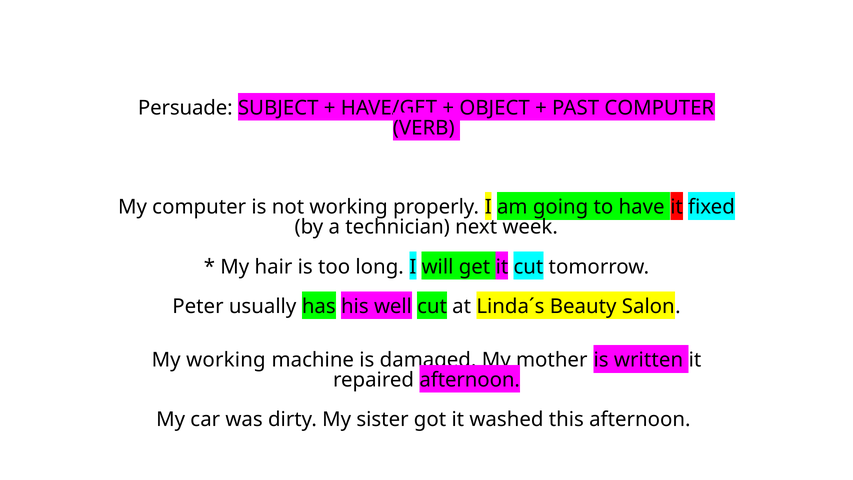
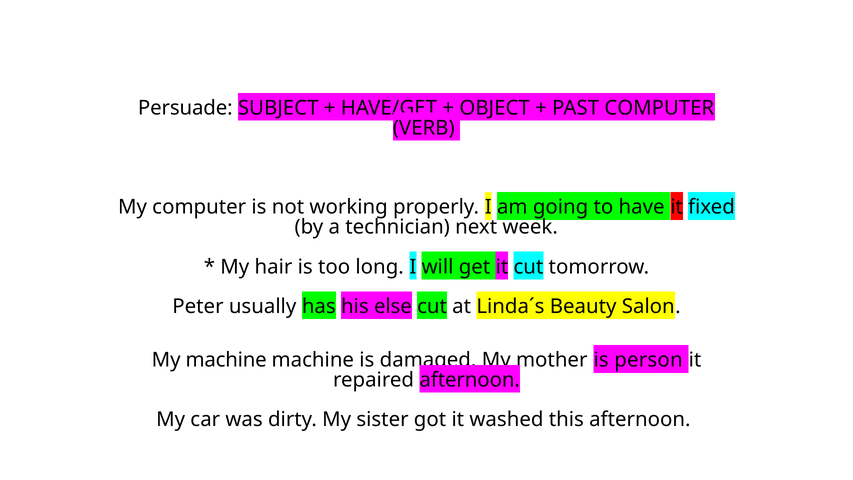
well: well -> else (393, 306)
My working: working -> machine (226, 360)
written: written -> person (648, 360)
